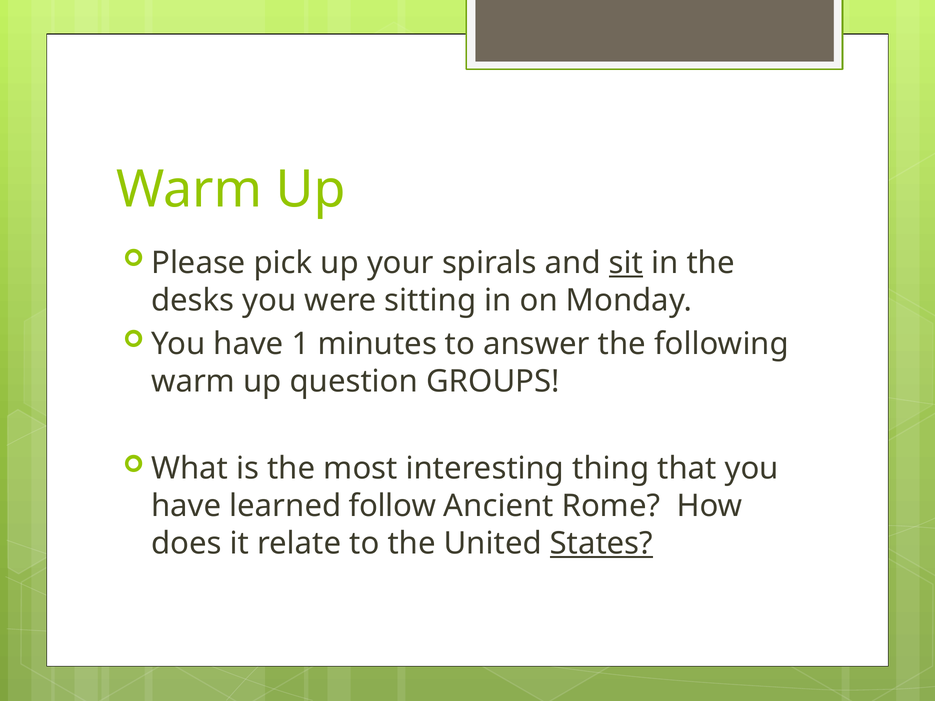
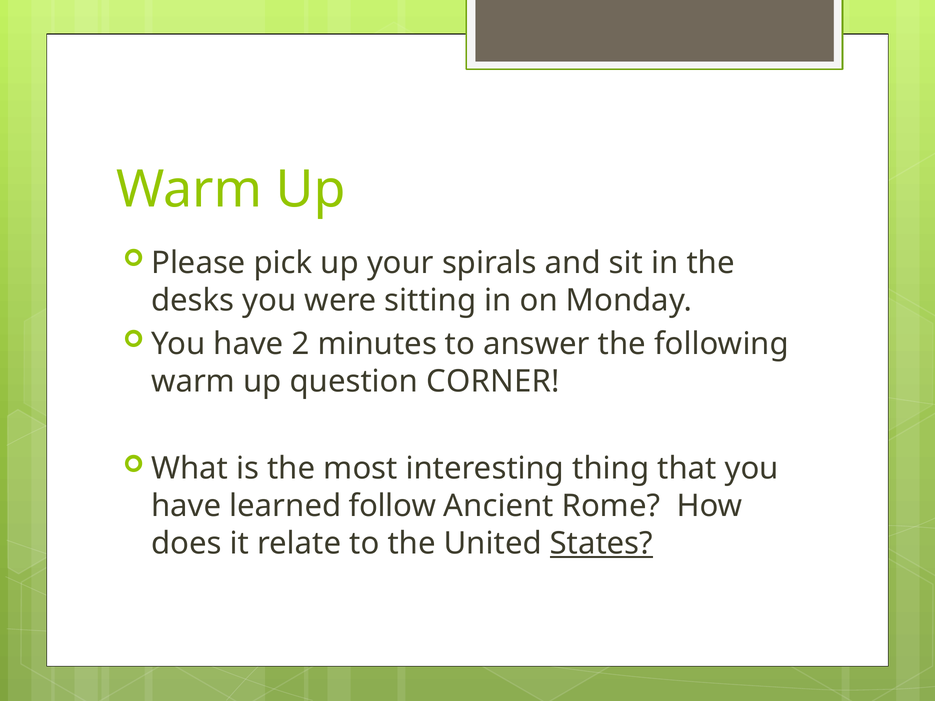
sit underline: present -> none (626, 263)
1: 1 -> 2 (301, 344)
GROUPS: GROUPS -> CORNER (493, 382)
